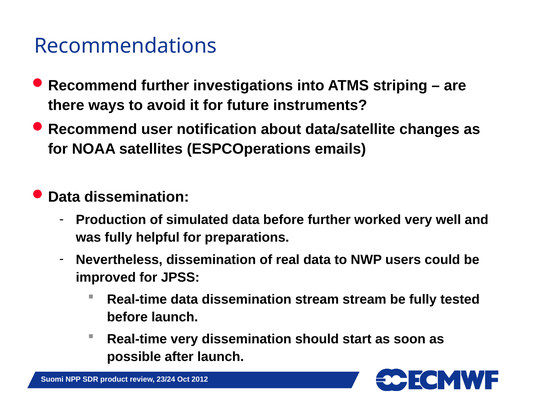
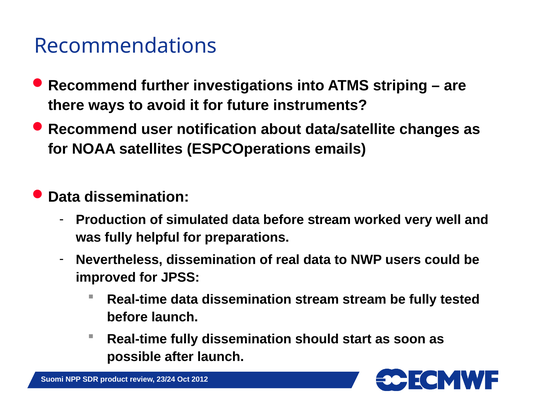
before further: further -> stream (329, 220)
Real-time very: very -> fully (184, 339)
